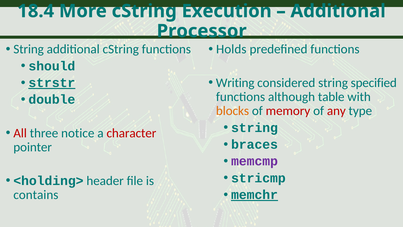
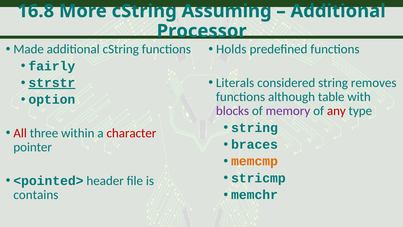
18.4: 18.4 -> 16.8 (36, 11)
Execution: Execution -> Assuming (227, 11)
String: String -> Made (29, 49)
should: should -> fairly (52, 66)
Writing: Writing -> Literals (235, 83)
specified: specified -> removes (374, 83)
double: double -> option (52, 100)
blocks colour: orange -> purple (233, 111)
memory colour: red -> purple (288, 111)
notice: notice -> within (78, 133)
memcmp colour: purple -> orange (255, 161)
<holding>: <holding> -> <pointed> (48, 181)
memchr underline: present -> none (255, 195)
